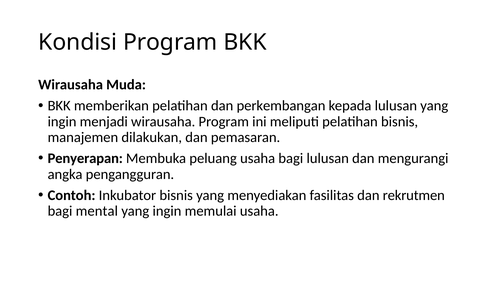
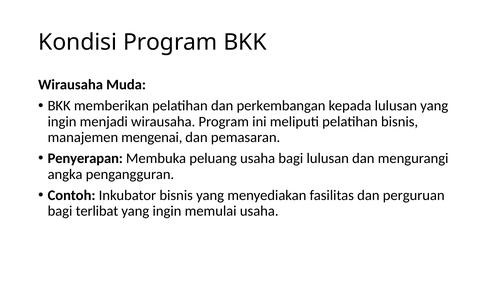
dilakukan: dilakukan -> mengenai (152, 137)
rekrutmen: rekrutmen -> perguruan (414, 195)
mental: mental -> terlibat (97, 211)
